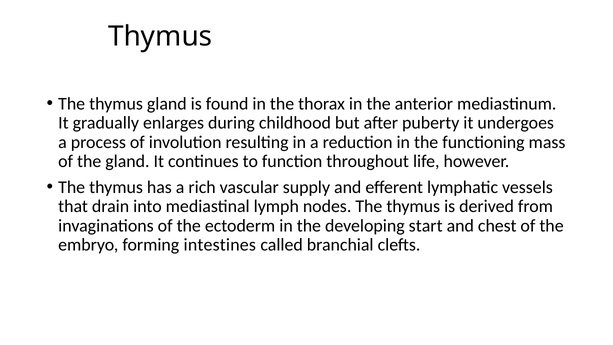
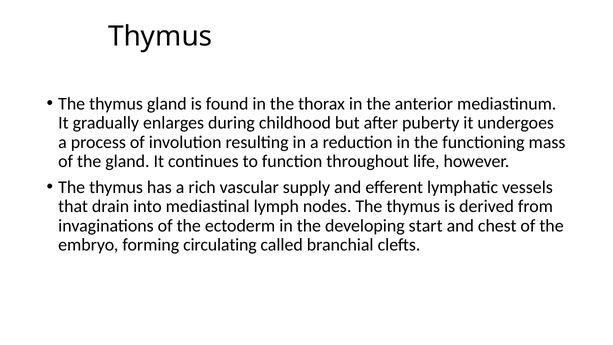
intestines: intestines -> circulating (220, 245)
